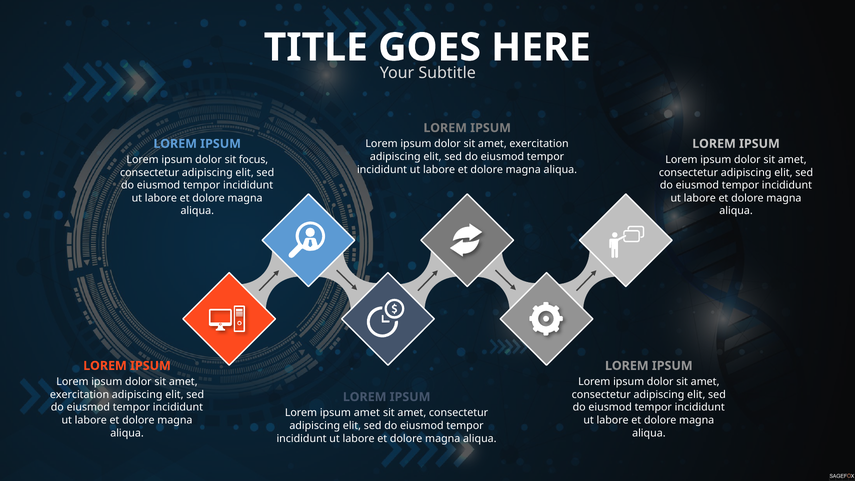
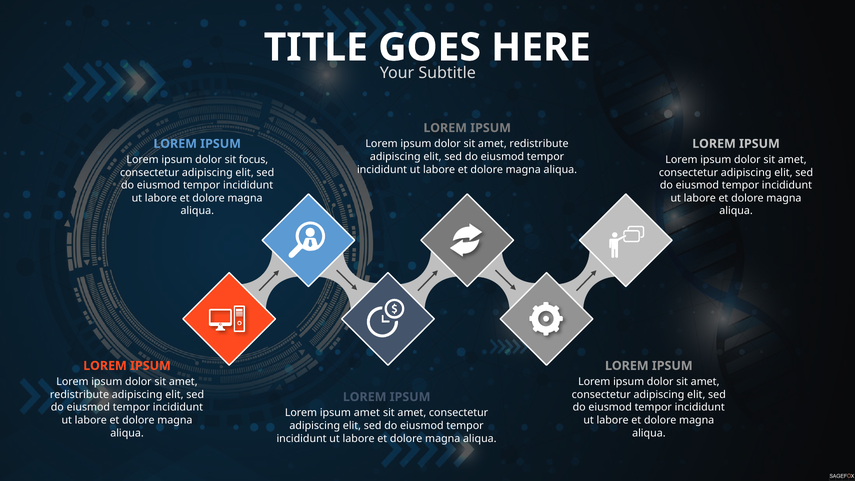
exercitation: exercitation -> redistribute (539, 144)
exercitation: exercitation -> redistribute (79, 394)
